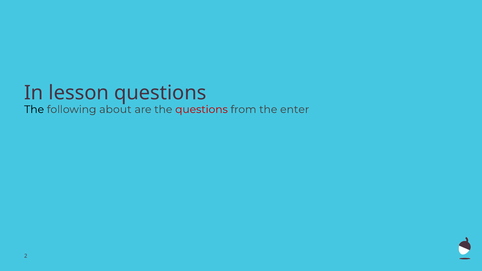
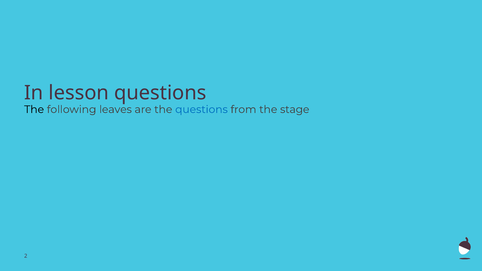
about: about -> leaves (115, 109)
questions colour: red -> blue (201, 109)
enter: enter -> stage (295, 109)
